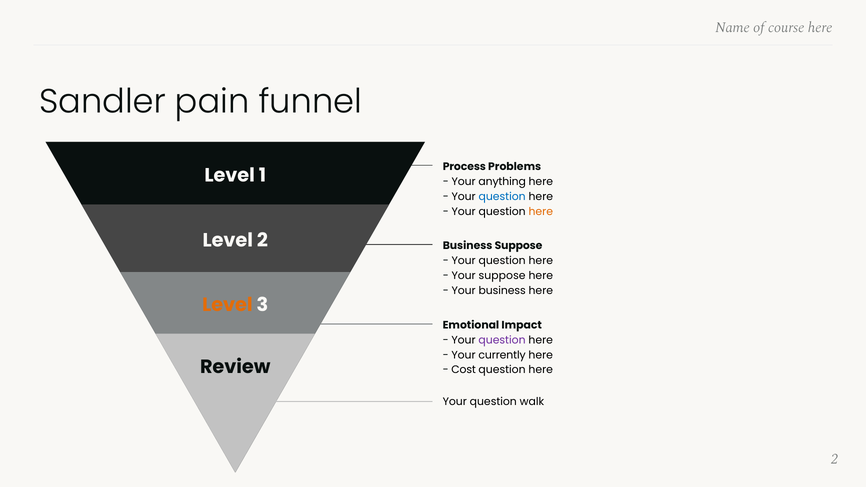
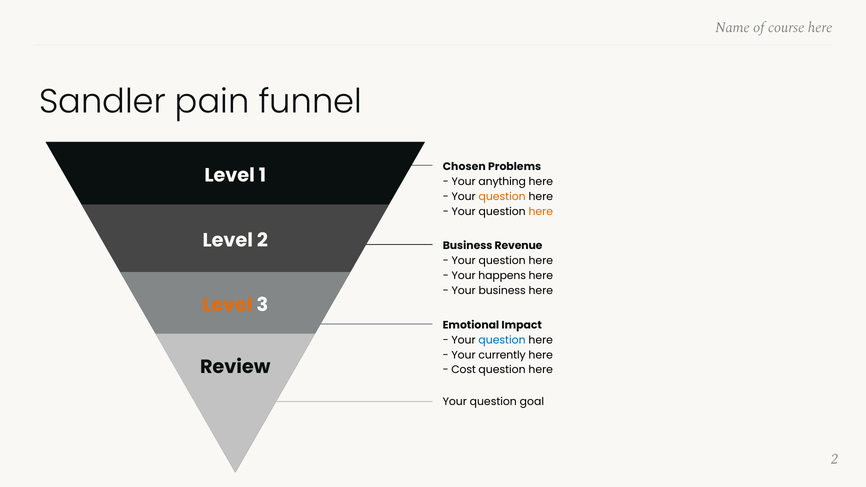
Process: Process -> Chosen (464, 167)
question colour: blue -> orange (502, 197)
Business Suppose: Suppose -> Revenue (518, 246)
Your suppose: suppose -> happens (502, 276)
question colour: purple -> blue (502, 340)
walk: walk -> goal (532, 402)
